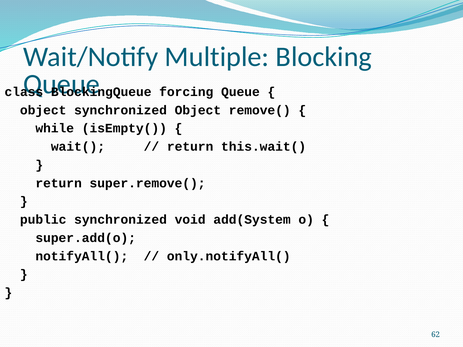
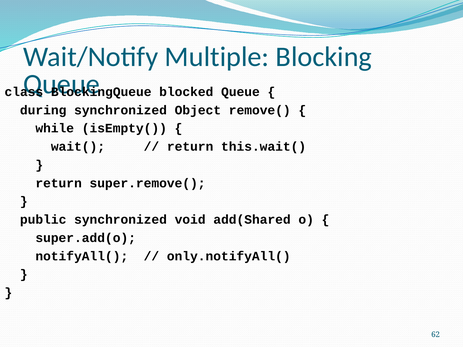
forcing: forcing -> blocked (186, 92)
object: object -> during (43, 110)
add(System: add(System -> add(Shared (252, 220)
